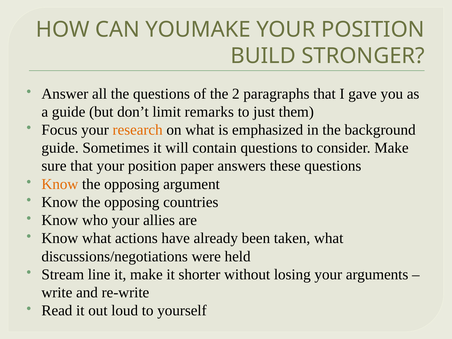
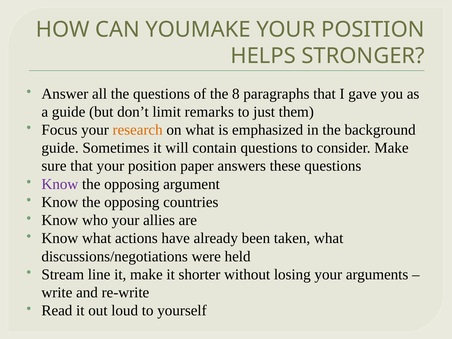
BUILD: BUILD -> HELPS (263, 56)
2: 2 -> 8 (236, 94)
Know colour: orange -> purple (60, 184)
